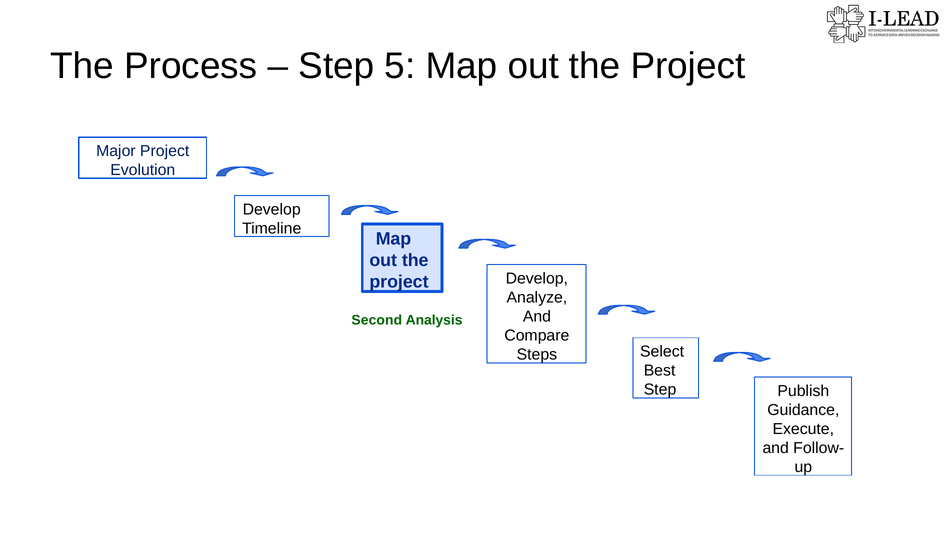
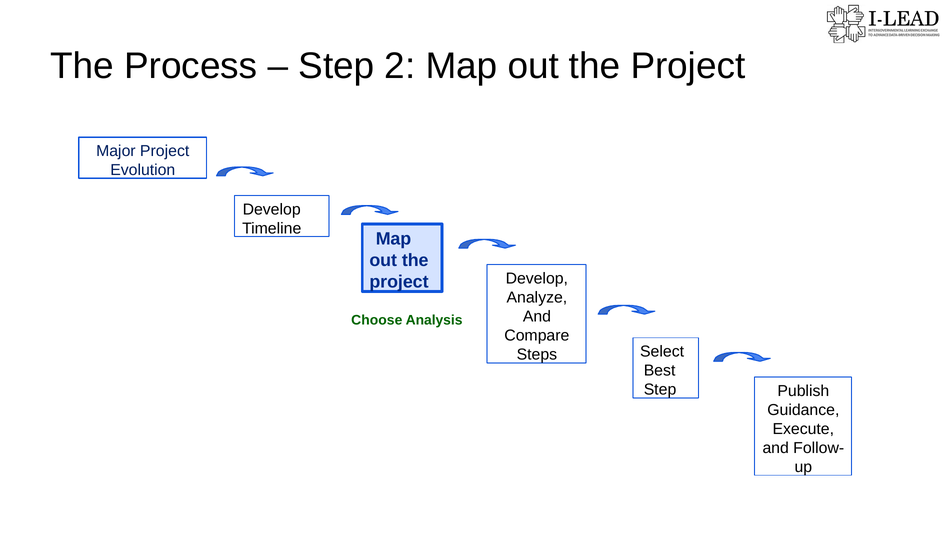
5: 5 -> 2 (400, 66)
Second: Second -> Choose (377, 320)
